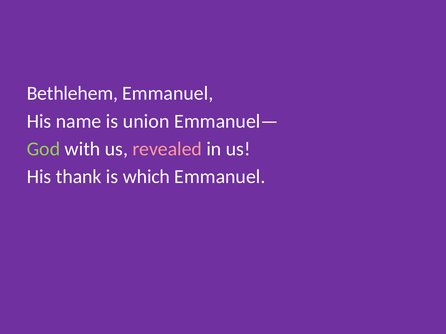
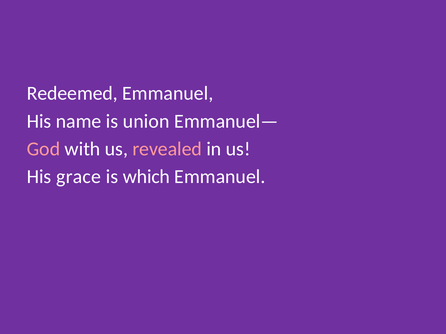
Bethlehem: Bethlehem -> Redeemed (72, 94)
God colour: light green -> pink (43, 149)
thank: thank -> grace (79, 177)
